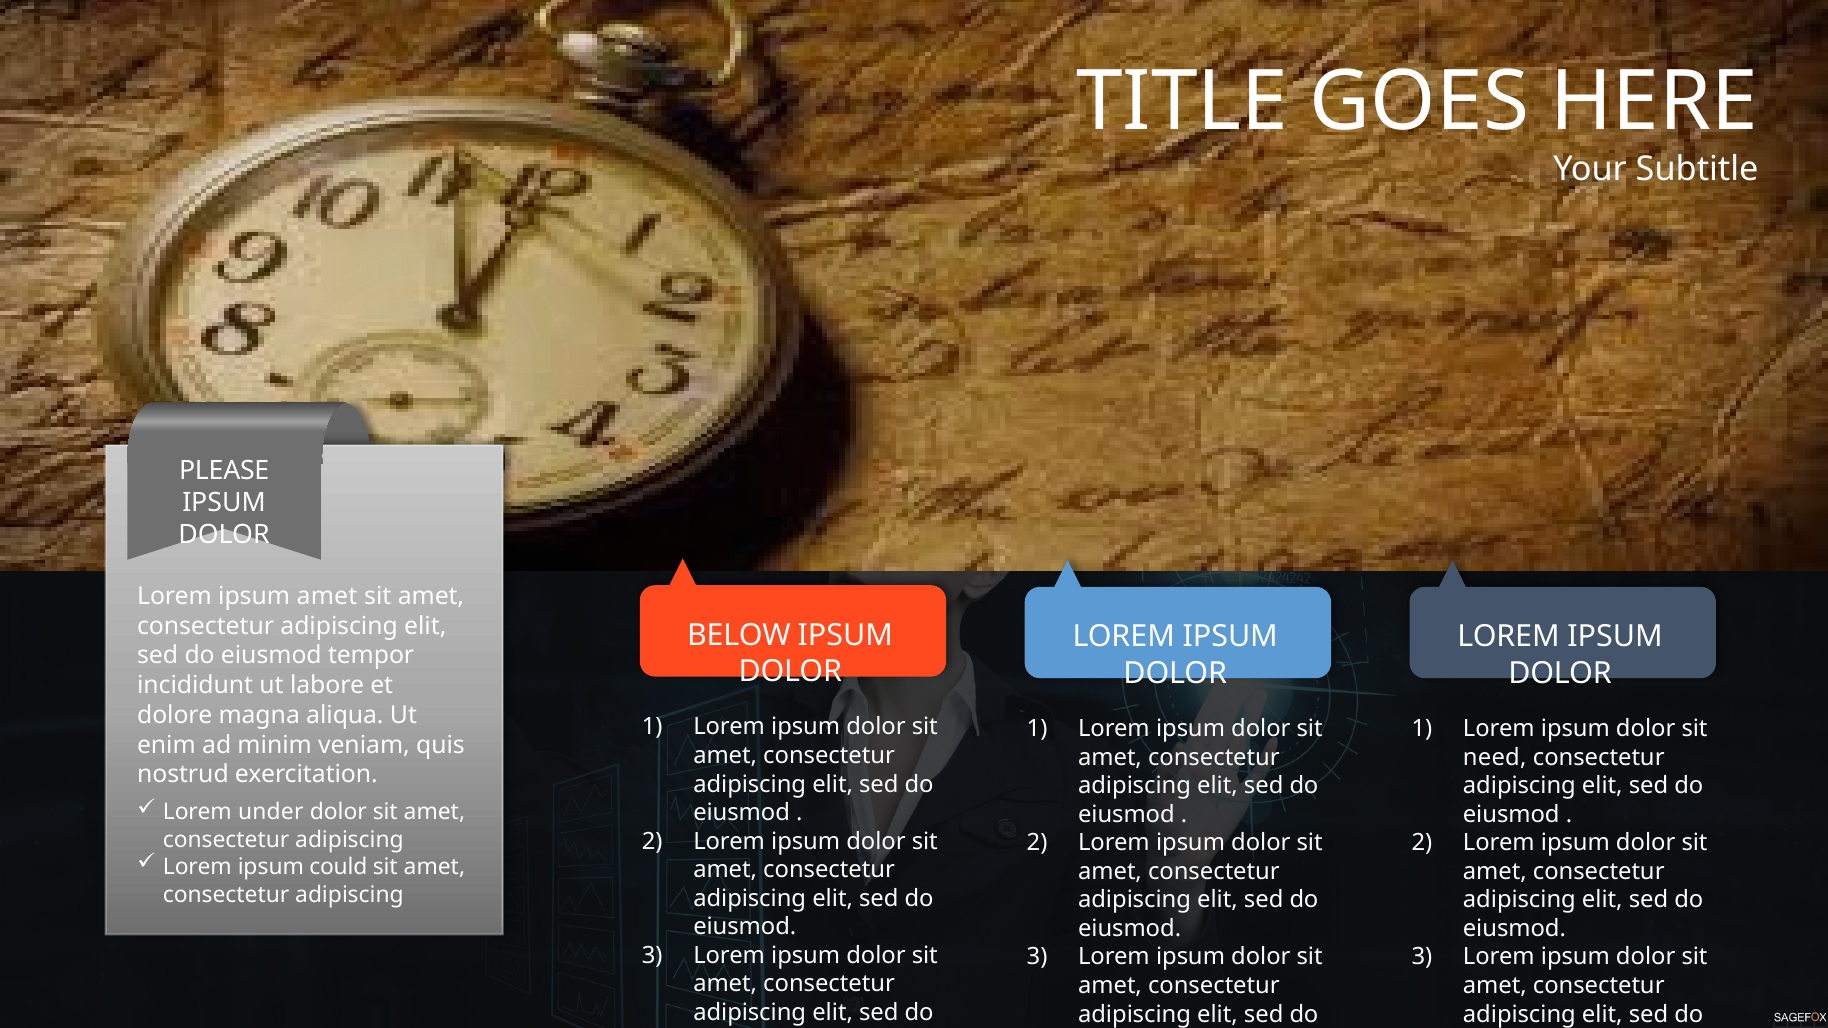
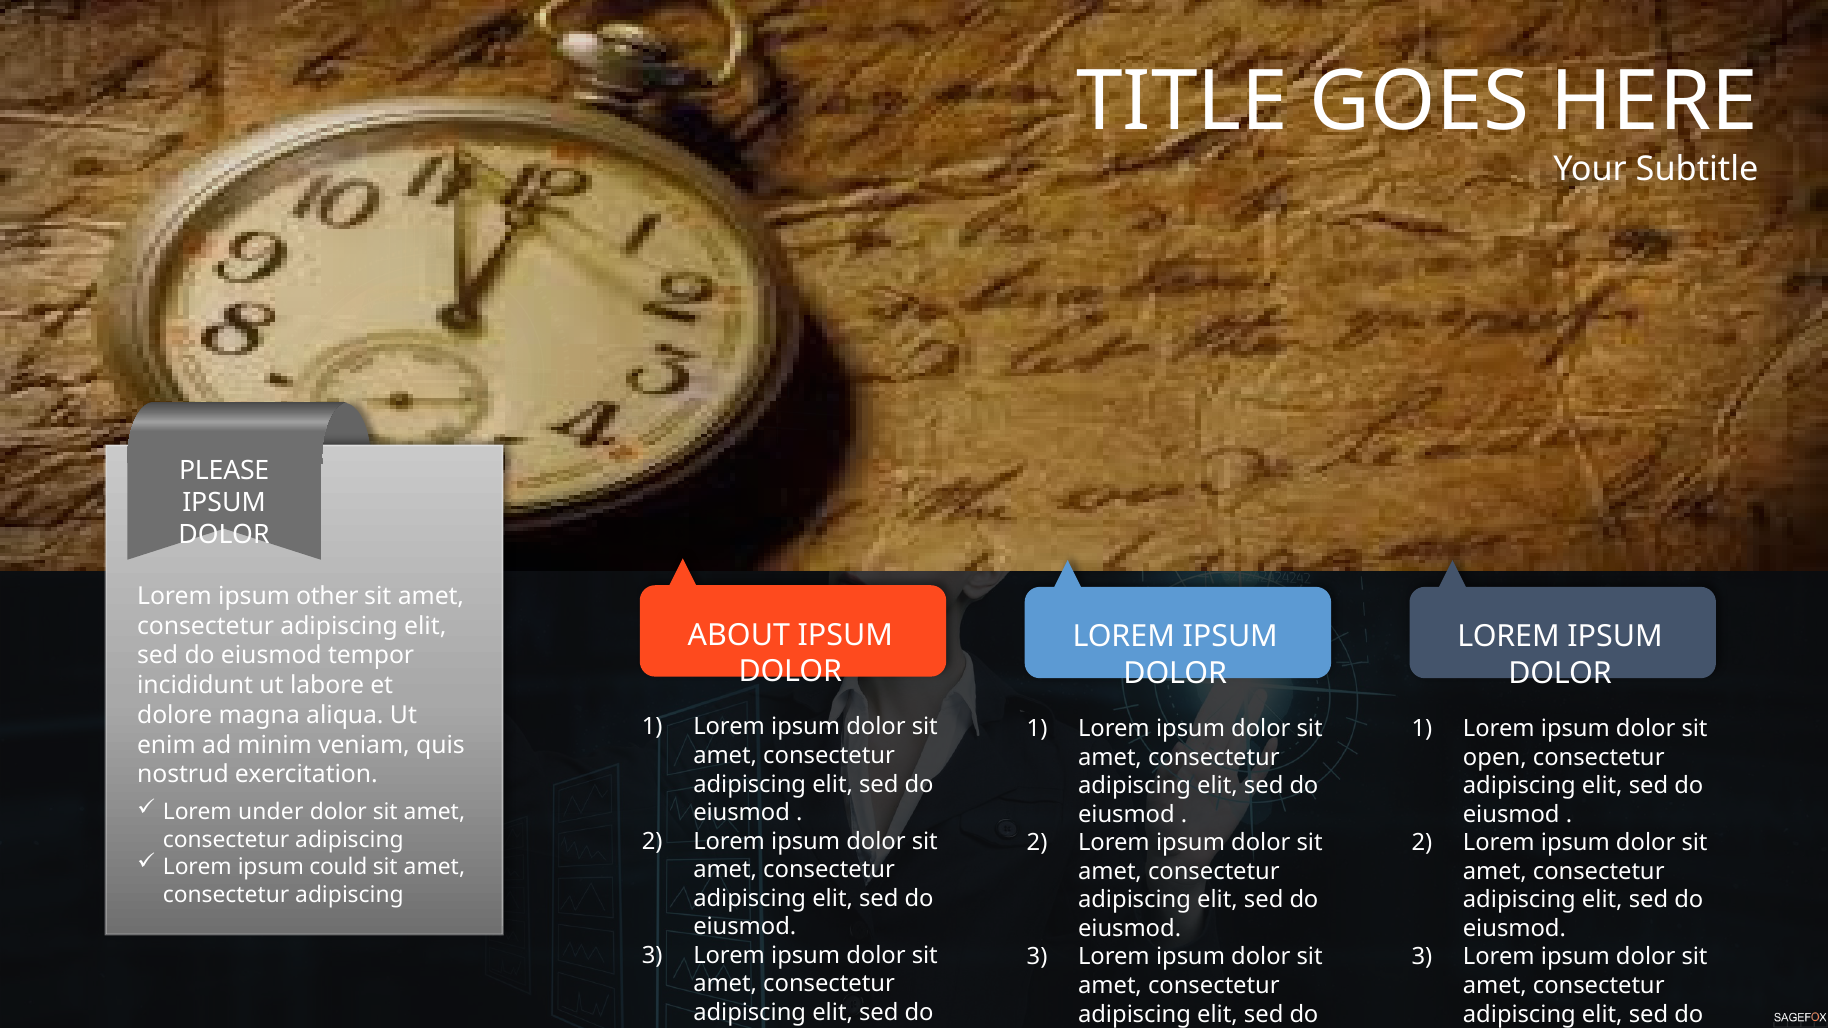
ipsum amet: amet -> other (327, 596)
BELOW: BELOW -> ABOUT (739, 635)
need: need -> open (1495, 757)
